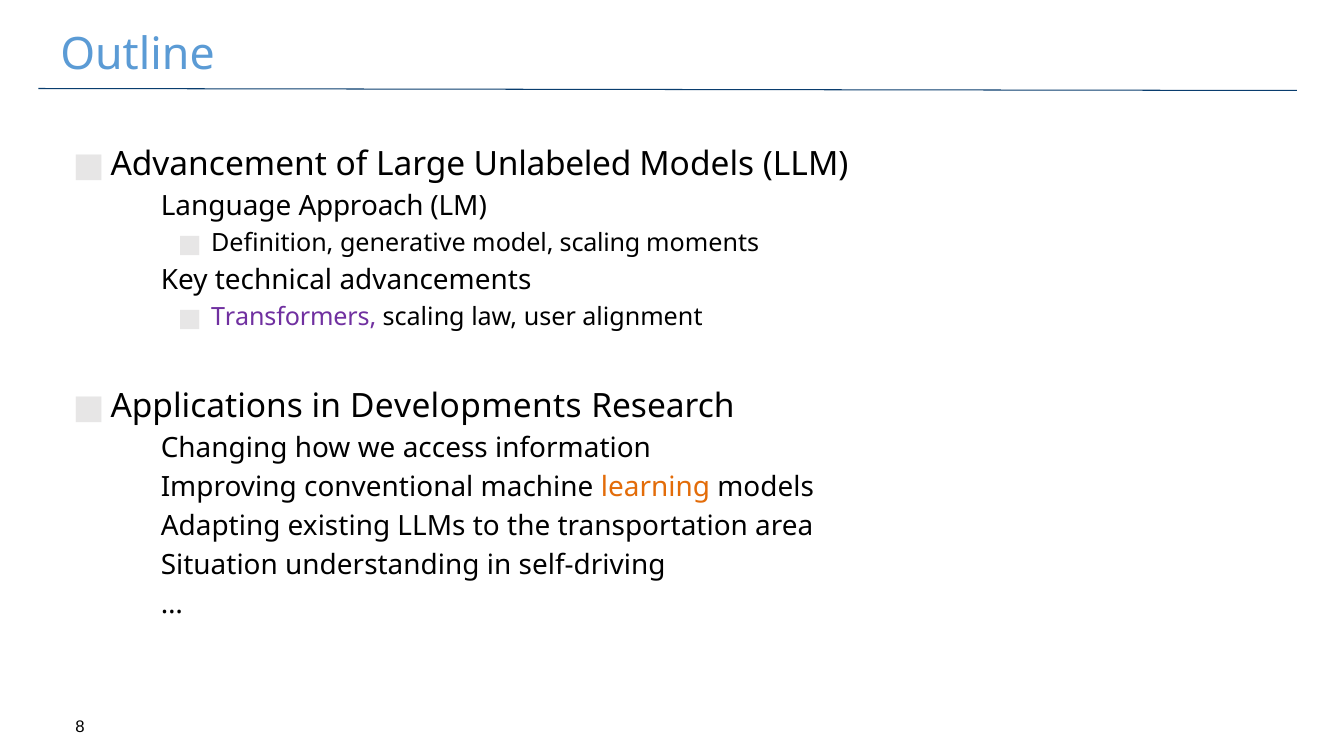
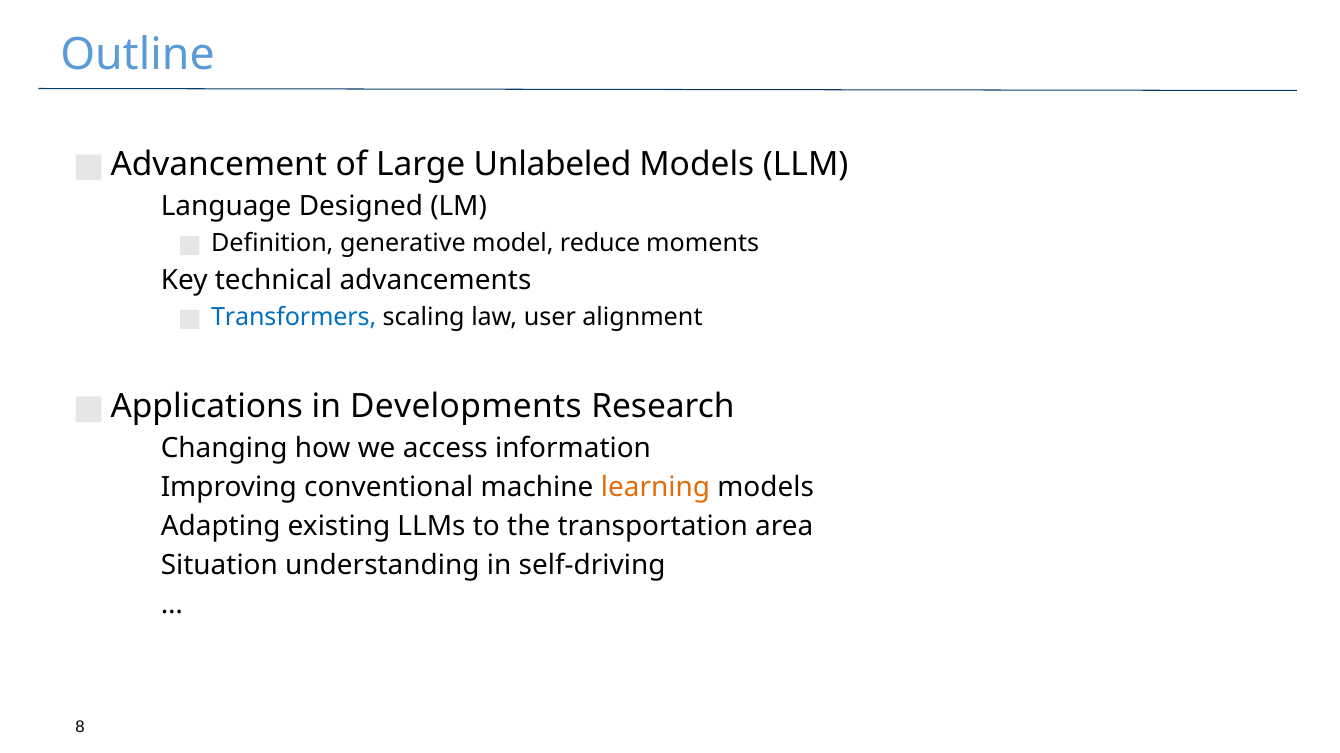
Approach: Approach -> Designed (361, 206)
model scaling: scaling -> reduce (600, 243)
Transformers colour: purple -> blue (294, 317)
